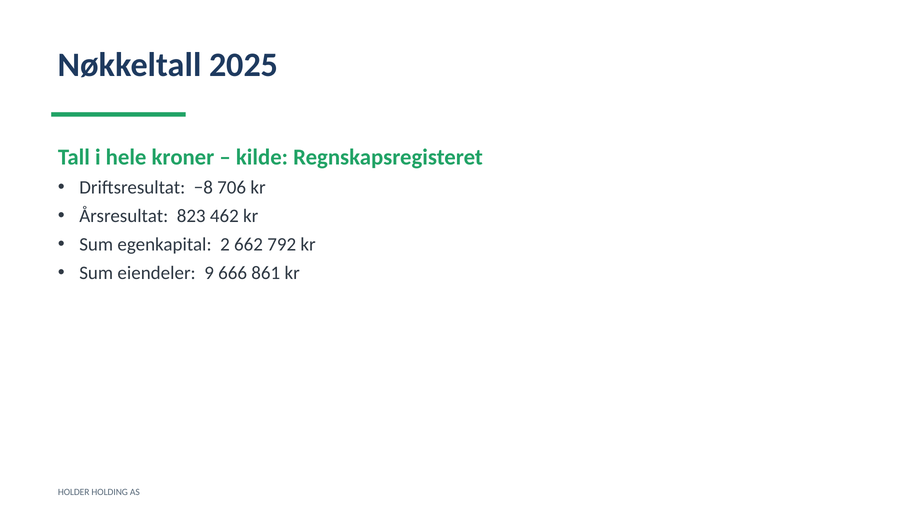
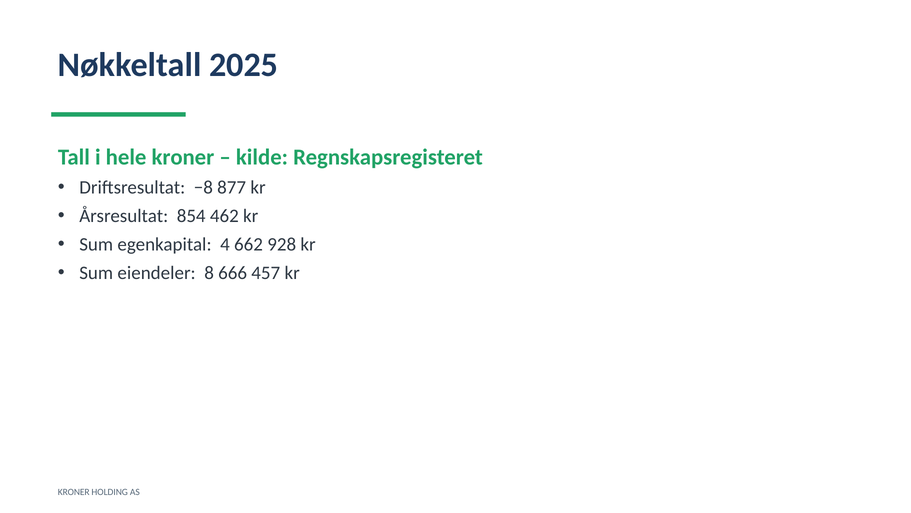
706: 706 -> 877 (232, 187)
823: 823 -> 854 (191, 216)
2: 2 -> 4 (225, 244)
792: 792 -> 928 (282, 244)
9: 9 -> 8 (209, 273)
861: 861 -> 457 (266, 273)
HOLDER: HOLDER -> KRONER (74, 492)
